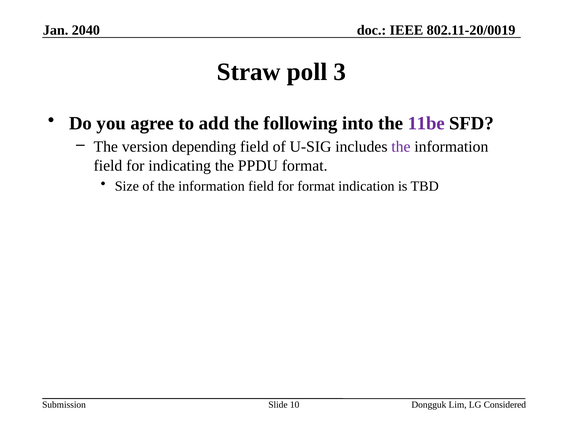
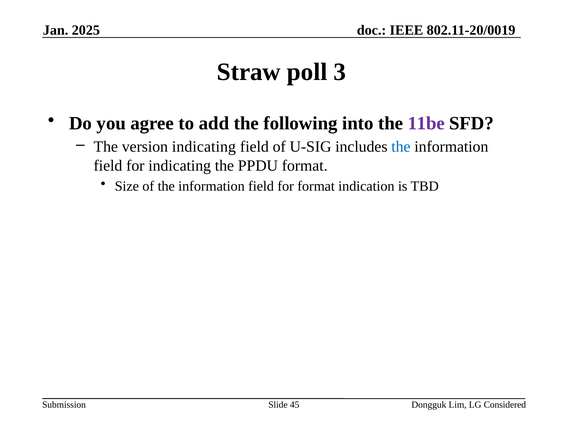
2040: 2040 -> 2025 (86, 30)
version depending: depending -> indicating (204, 147)
the colour: purple -> blue (401, 147)
10: 10 -> 45 (295, 405)
